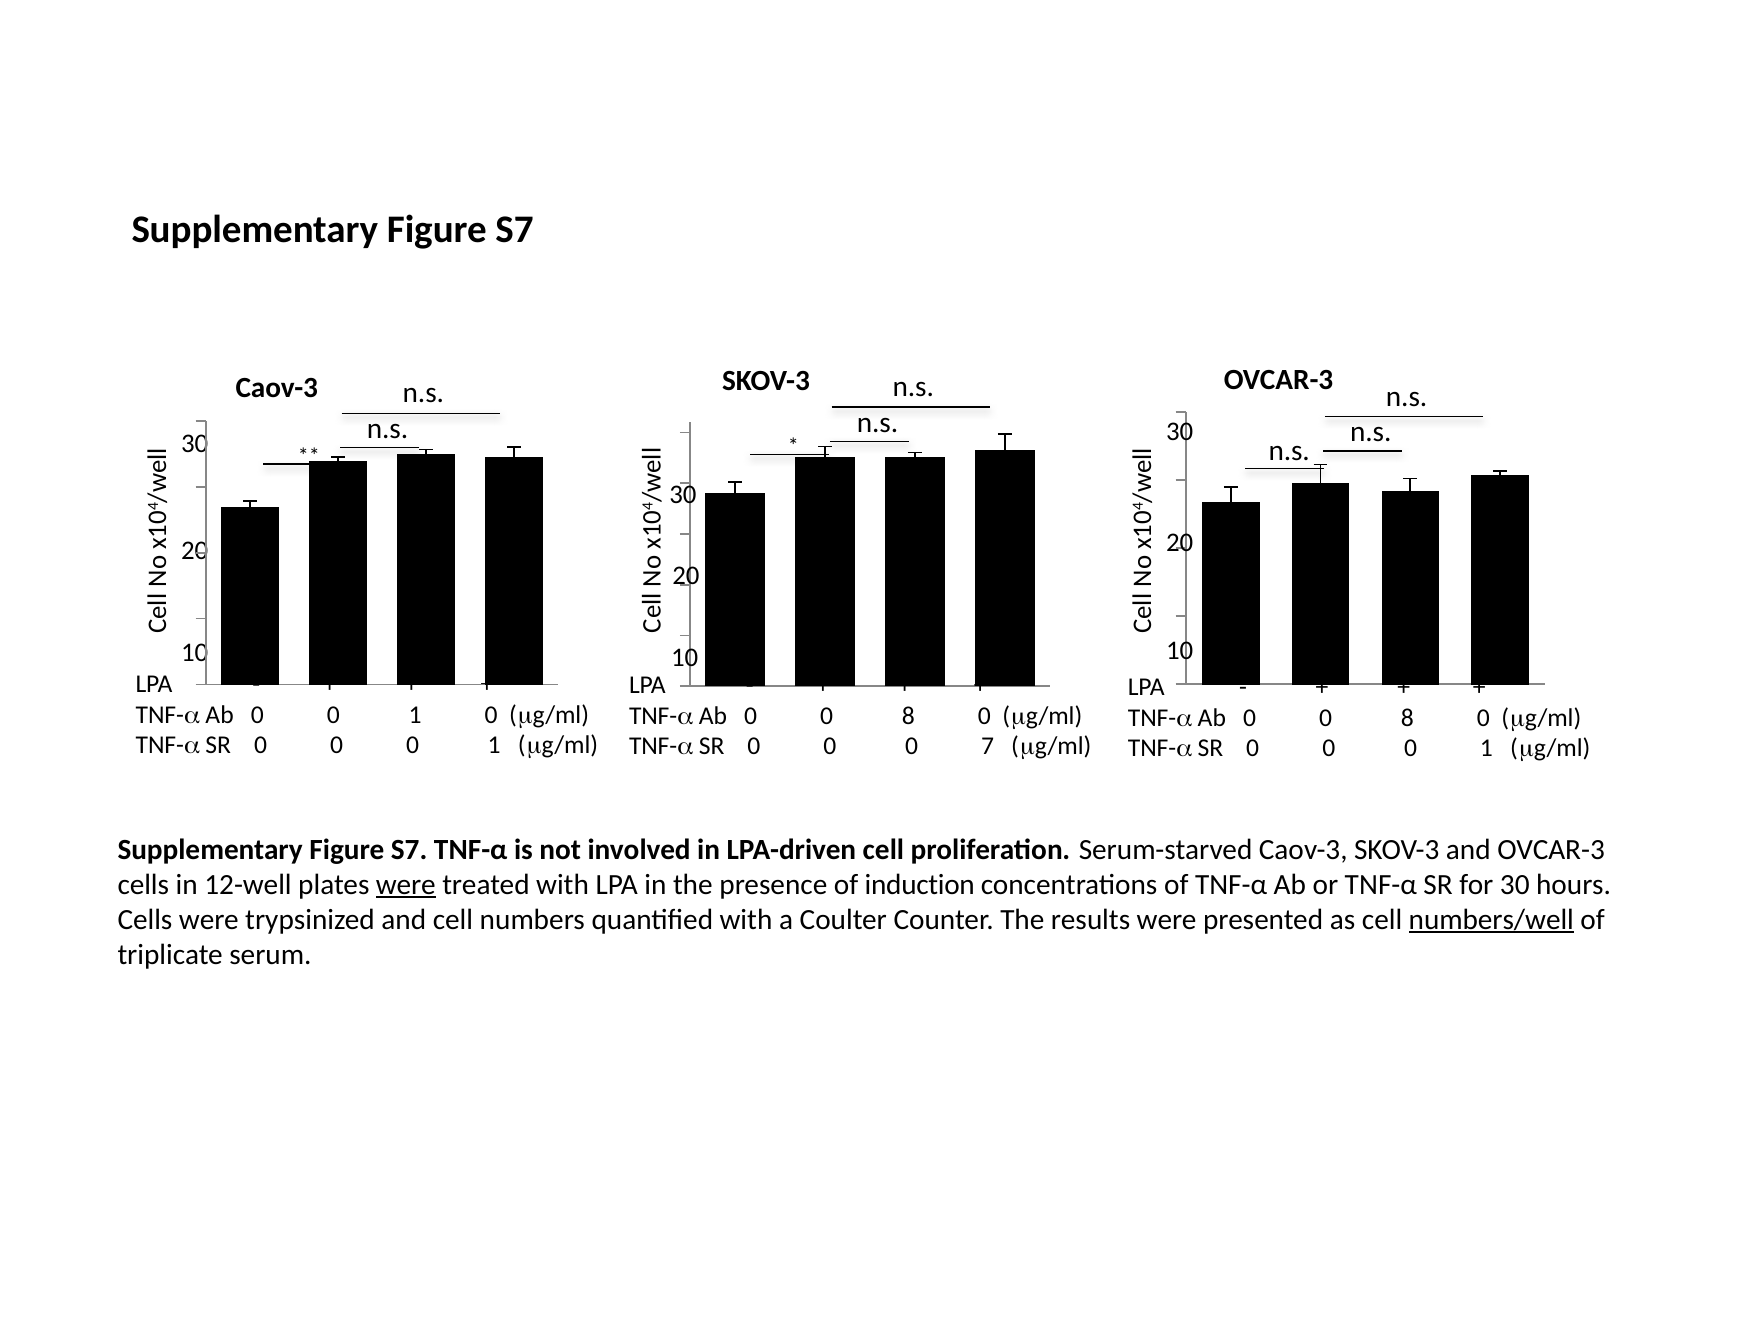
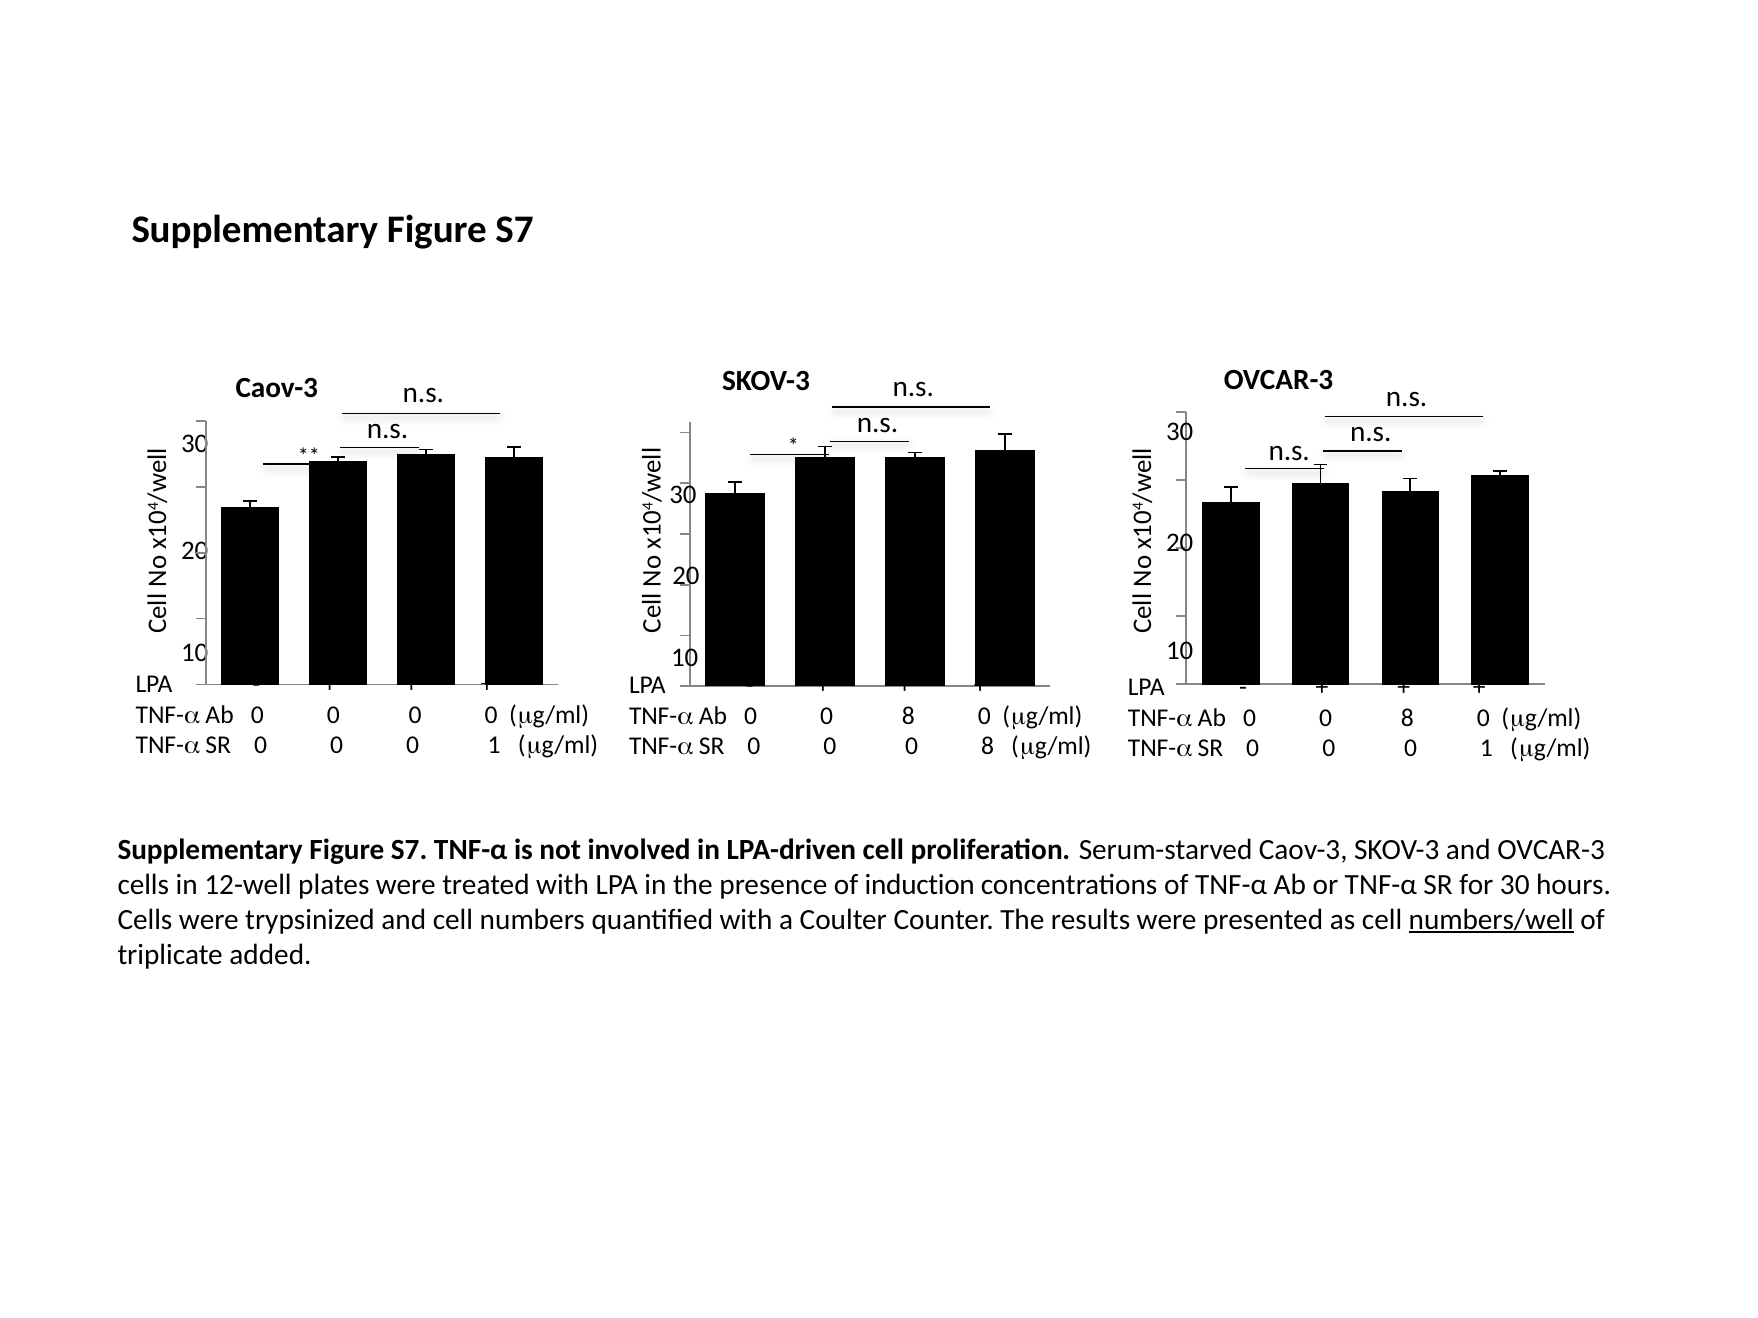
Ab 0 0 1: 1 -> 0 (415, 715)
0 0 0 7: 7 -> 8 (988, 747)
were underline: present -> none (406, 885)
serum: serum -> added (270, 955)
